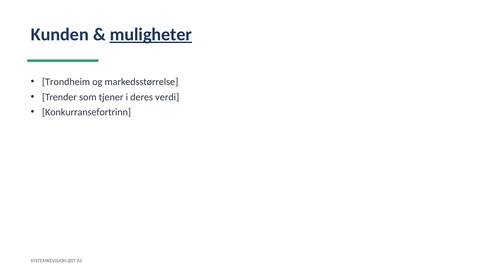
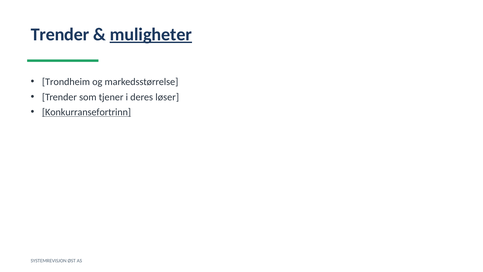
Kunden: Kunden -> Trender (60, 34)
verdi: verdi -> løser (167, 97)
Konkurransefortrinn underline: none -> present (87, 112)
